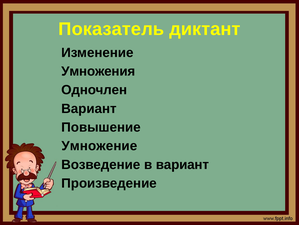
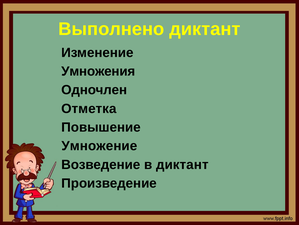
Показатель: Показатель -> Выполнено (111, 29)
Вариант: Вариант -> Отметка (89, 108)
в вариант: вариант -> диктант (182, 164)
